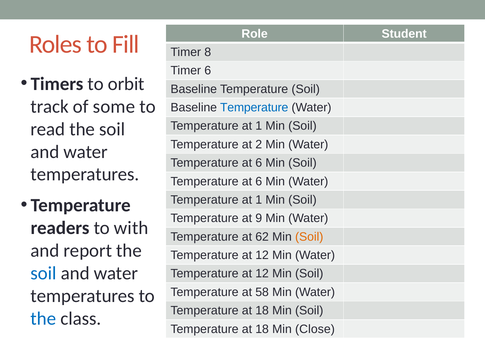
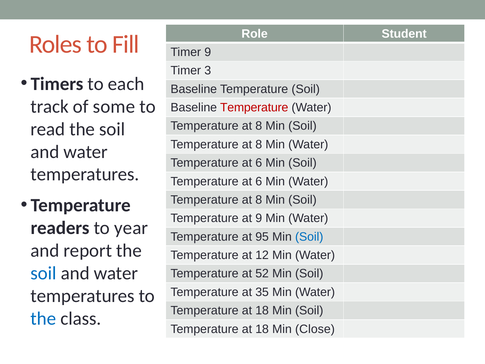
Timer 8: 8 -> 9 (208, 52)
Timer 6: 6 -> 3 (208, 71)
orbit: orbit -> each (126, 84)
Temperature colour: blue -> red (254, 107)
1: 1 -> 8 (259, 126)
2: 2 -> 8 (259, 144)
1: 1 -> 8 (259, 200)
with: with -> year (131, 228)
62: 62 -> 95 (262, 237)
Soil colour: orange -> blue (309, 237)
12: 12 -> 52 (262, 273)
58: 58 -> 35 (262, 292)
